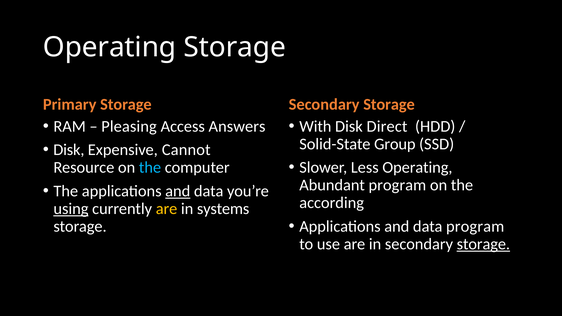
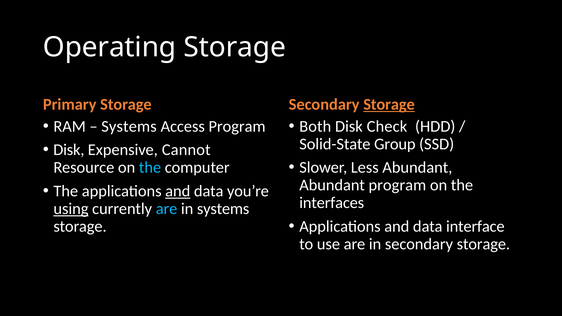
Storage underline: none -> present (389, 104)
Pleasing: Pleasing -> Systems (129, 126)
Access Answers: Answers -> Program (237, 126)
With: With -> Both (315, 126)
Direct: Direct -> Check (387, 126)
Less Operating: Operating -> Abundant (417, 168)
according: according -> interfaces (332, 203)
are colour: yellow -> light blue (167, 209)
data program: program -> interface (475, 226)
storage underline: present -> none (483, 244)
